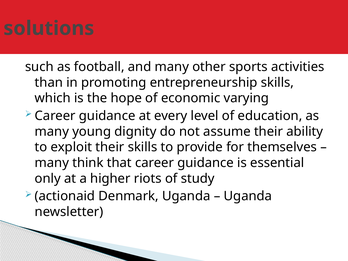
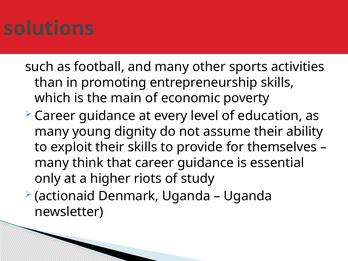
hope: hope -> main (126, 98)
varying: varying -> poverty (246, 98)
